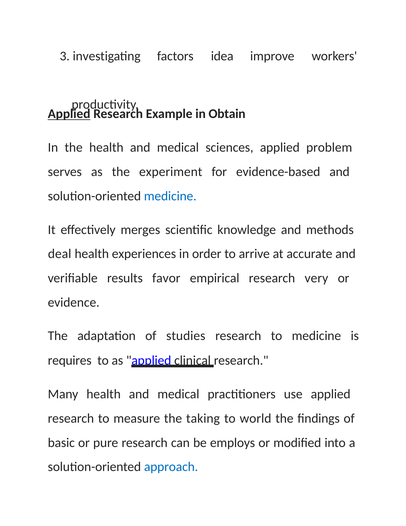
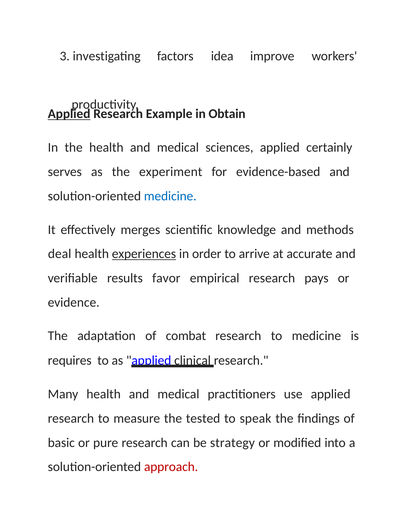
problem: problem -> certainly (329, 147)
experiences underline: none -> present (144, 254)
very: very -> pays (317, 278)
studies: studies -> combat (186, 336)
taking: taking -> tested (203, 418)
world: world -> speak (256, 418)
employs: employs -> strategy (232, 442)
approach colour: blue -> red (171, 466)
